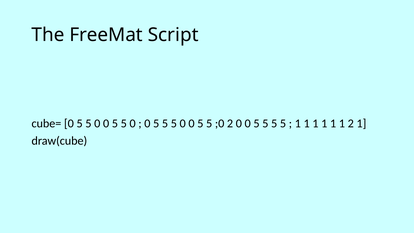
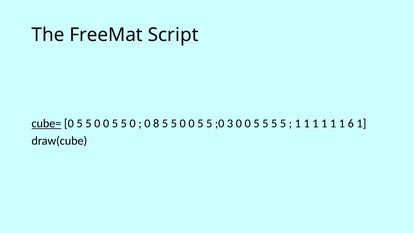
cube= underline: none -> present (46, 124)
5: 5 -> 8 (156, 124)
;0 2: 2 -> 3 (230, 124)
1 2: 2 -> 6 (351, 124)
